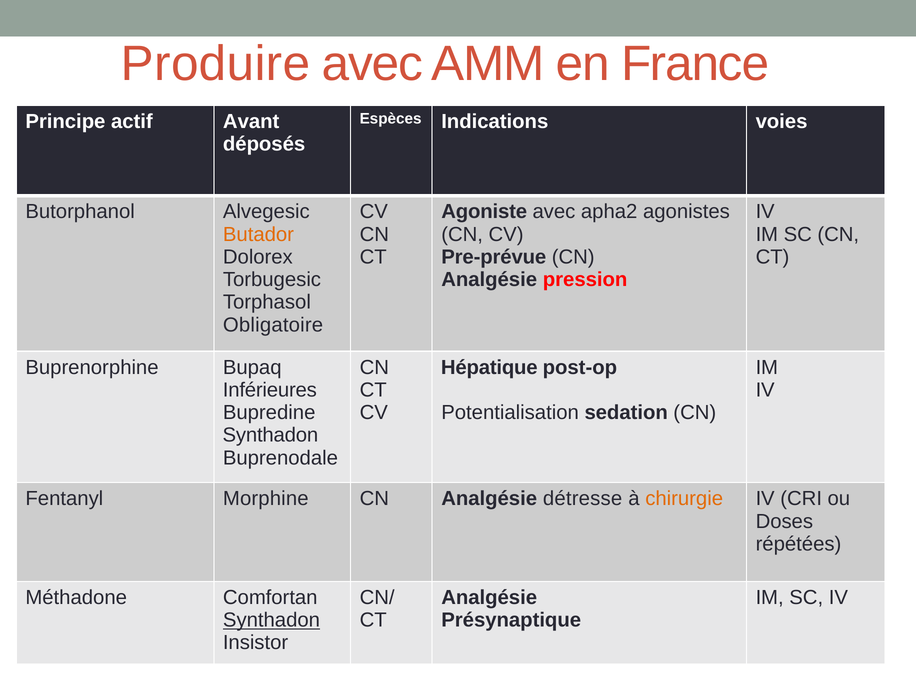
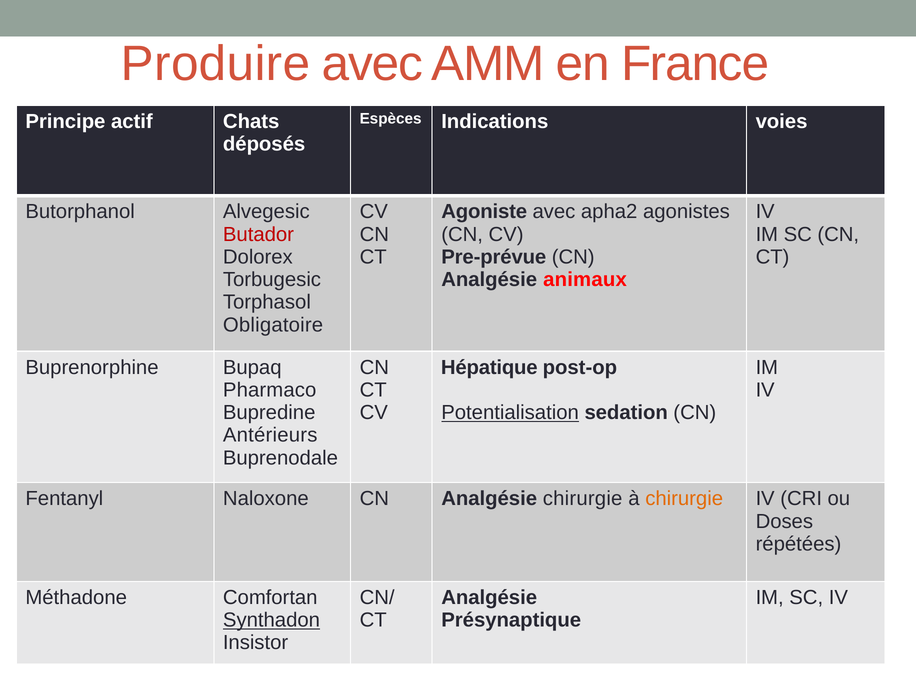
Avant: Avant -> Chats (251, 122)
Butador colour: orange -> red (258, 234)
pression: pression -> animaux (585, 280)
Inférieures: Inférieures -> Pharmaco (270, 390)
Potentialisation underline: none -> present (510, 413)
Synthadon: Synthadon -> Antérieurs (270, 435)
Morphine: Morphine -> Naloxone (266, 499)
Analgésie détresse: détresse -> chirurgie (583, 499)
